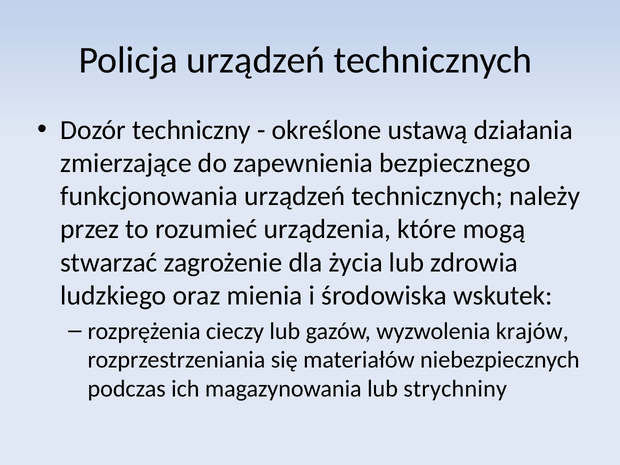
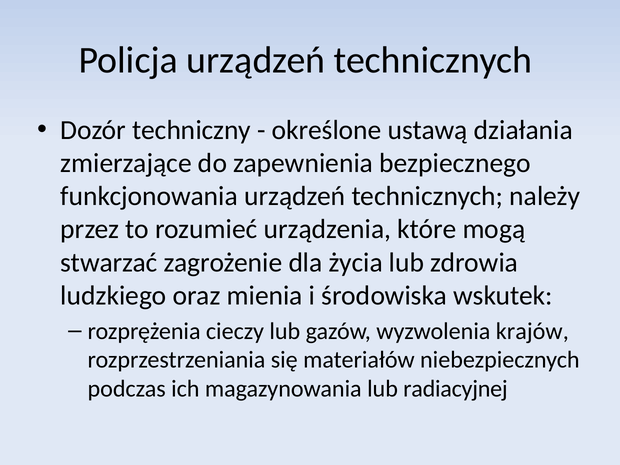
strychniny: strychniny -> radiacyjnej (455, 389)
